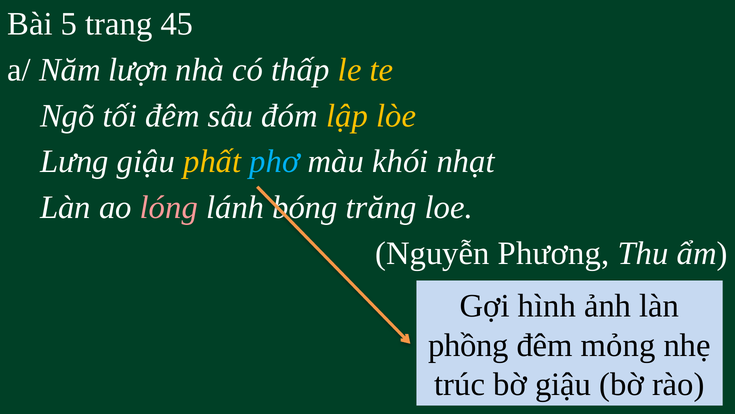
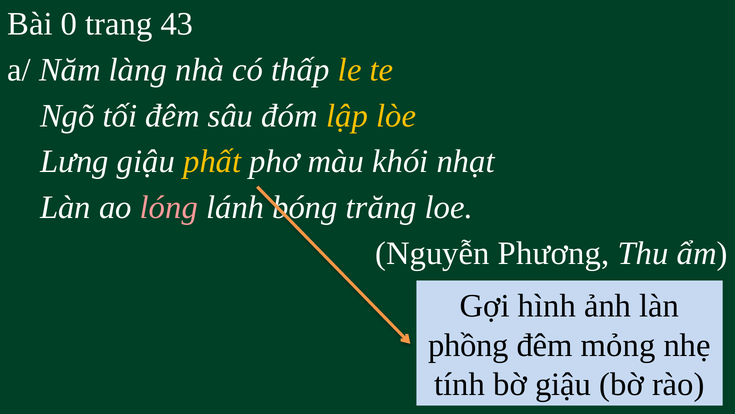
5: 5 -> 0 (69, 24)
45: 45 -> 43 (177, 24)
lượn: lượn -> làng (138, 70)
phơ colour: light blue -> white (274, 161)
trúc: trúc -> tính (460, 384)
